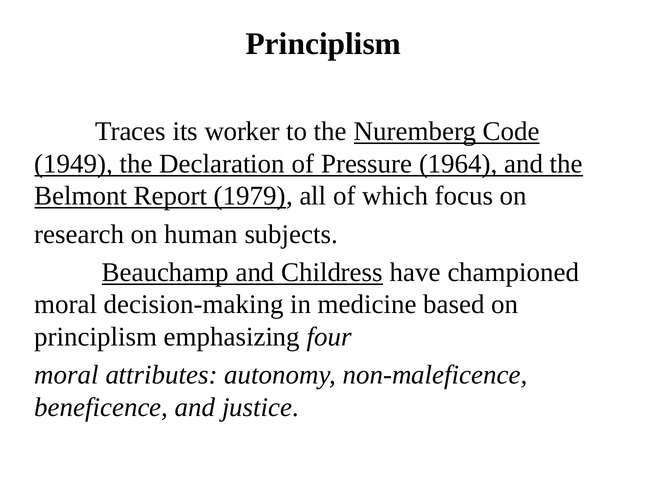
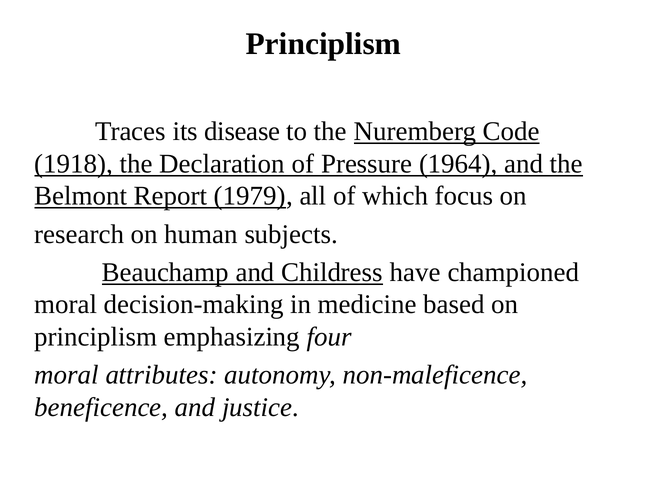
worker: worker -> disease (242, 131)
1949: 1949 -> 1918 (74, 164)
